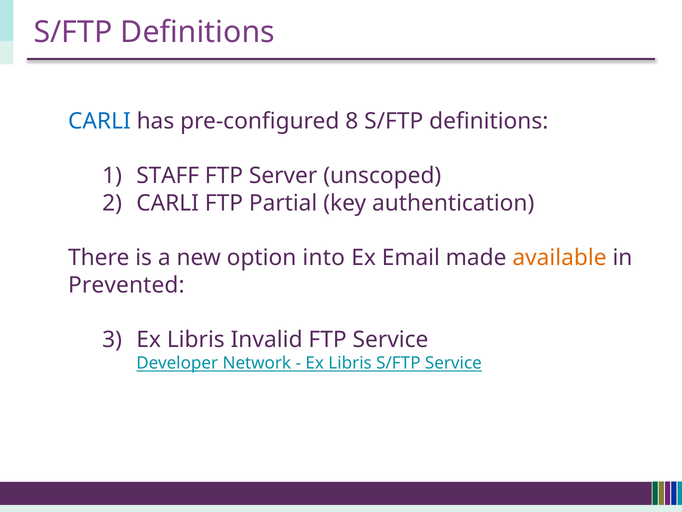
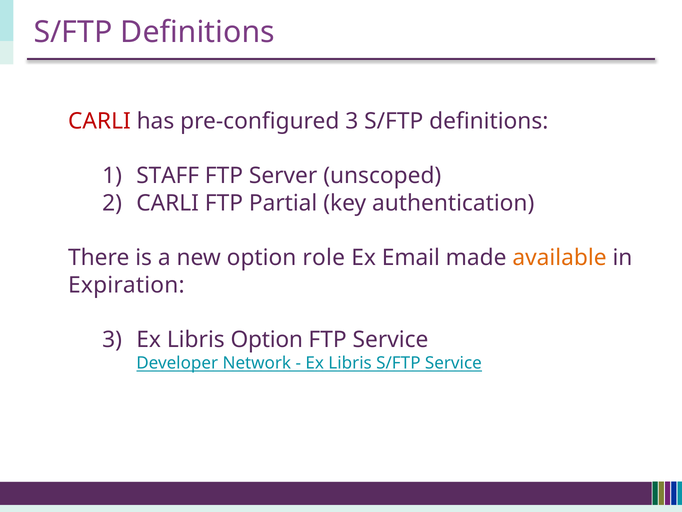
CARLI colour: blue -> red (99, 121)
pre-configured 8: 8 -> 3 (352, 121)
into: into -> role (324, 258)
Prevented: Prevented -> Expiration (126, 285)
Libris Invalid: Invalid -> Option (267, 339)
